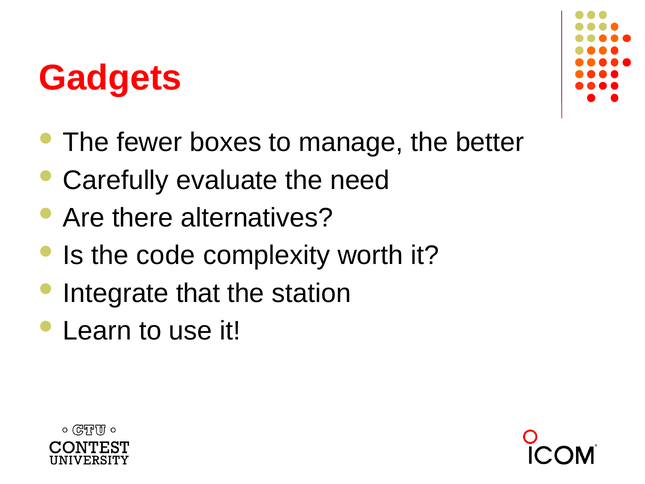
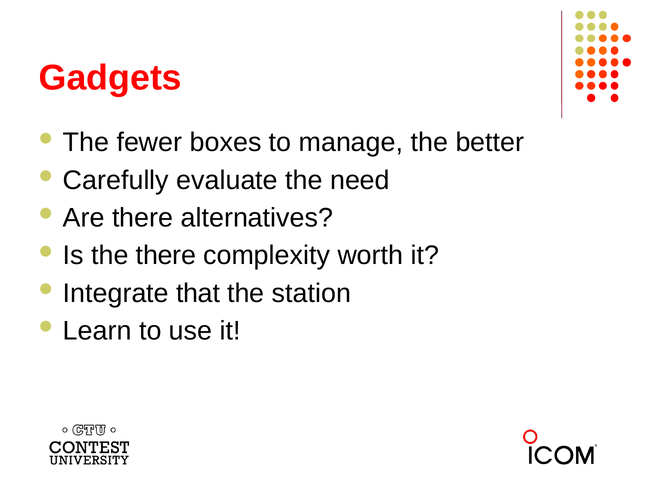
the code: code -> there (166, 255)
